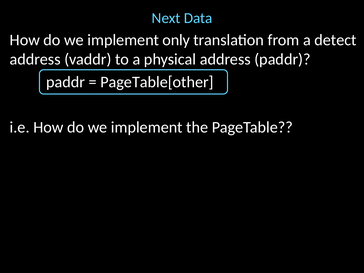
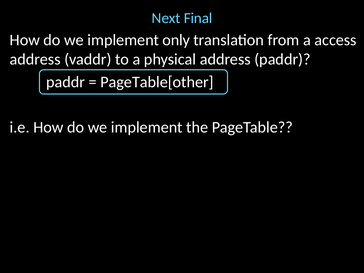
Data: Data -> Final (198, 18)
detect: detect -> access (335, 40)
